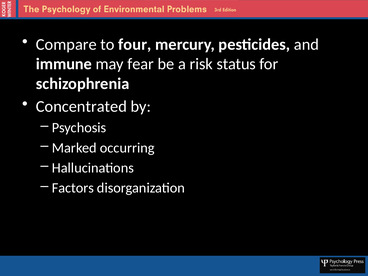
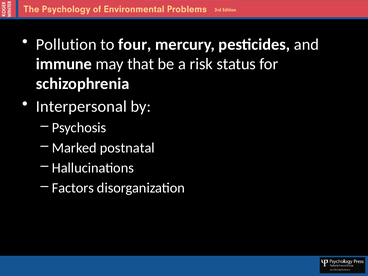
Compare: Compare -> Pollution (66, 44)
fear: fear -> that (141, 64)
Concentrated: Concentrated -> Interpersonal (81, 107)
occurring: occurring -> postnatal (127, 148)
